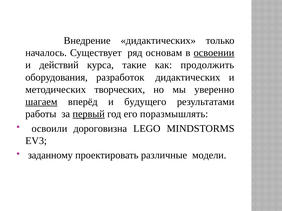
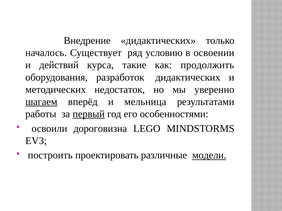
основам: основам -> условию (164, 53)
освоении underline: present -> none (214, 53)
творческих: творческих -> недостаток (120, 90)
будущего: будущего -> мельница (145, 102)
поразмышлять: поразмышлять -> особенностями (174, 114)
заданному: заданному -> построить (50, 156)
модели underline: none -> present (209, 156)
